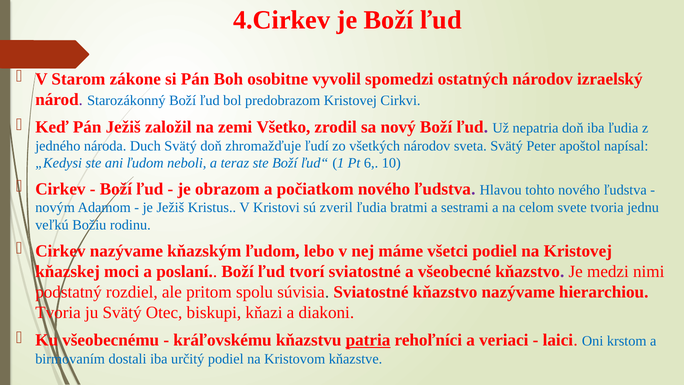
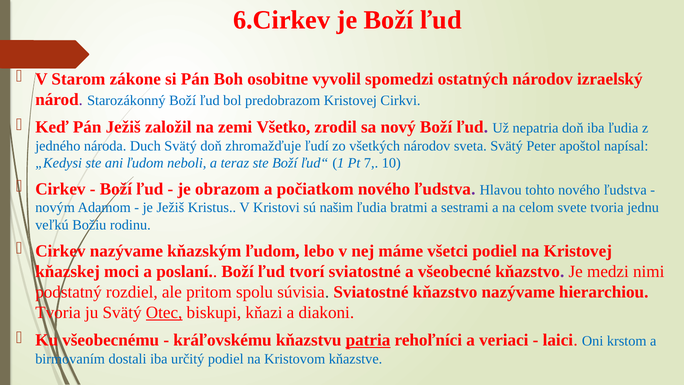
4.Cirkev: 4.Cirkev -> 6.Cirkev (282, 20)
6: 6 -> 7 (371, 163)
zveril: zveril -> našim (336, 208)
Otec underline: none -> present (164, 312)
